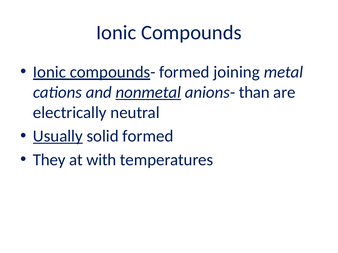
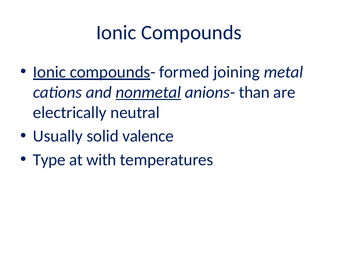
Usually underline: present -> none (58, 136)
solid formed: formed -> valence (148, 136)
They: They -> Type (49, 160)
